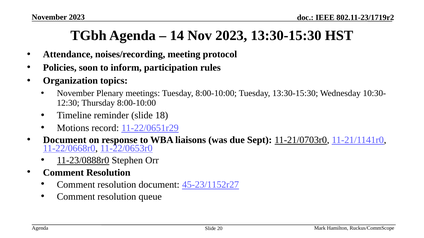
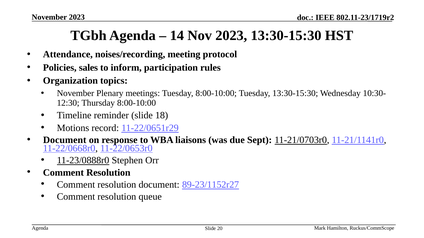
soon: soon -> sales (88, 68)
45-23/1152r27: 45-23/1152r27 -> 89-23/1152r27 (211, 185)
